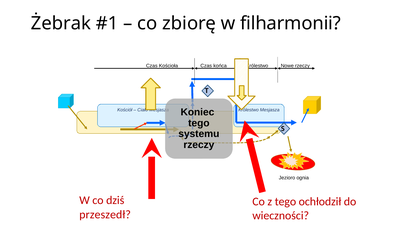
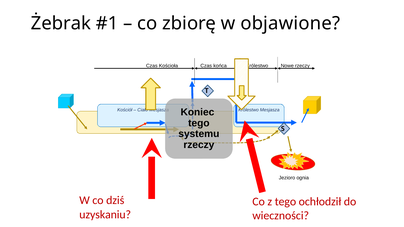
filharmonii: filharmonii -> objawione (290, 23)
przeszedł: przeszedł -> uzyskaniu (105, 215)
